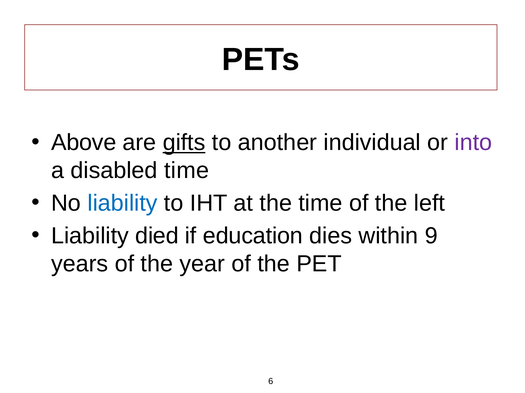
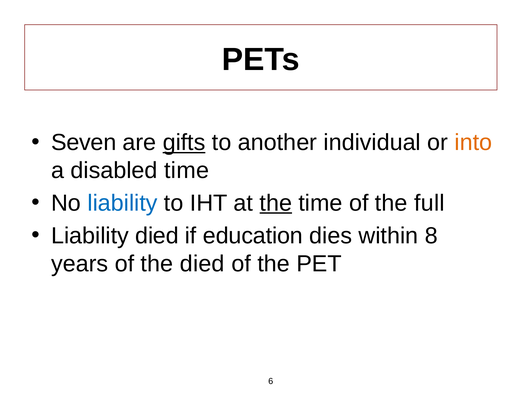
Above: Above -> Seven (84, 143)
into colour: purple -> orange (473, 143)
the underline: none -> present (276, 203)
left: left -> full (429, 203)
9: 9 -> 8 (431, 236)
the year: year -> died (202, 264)
